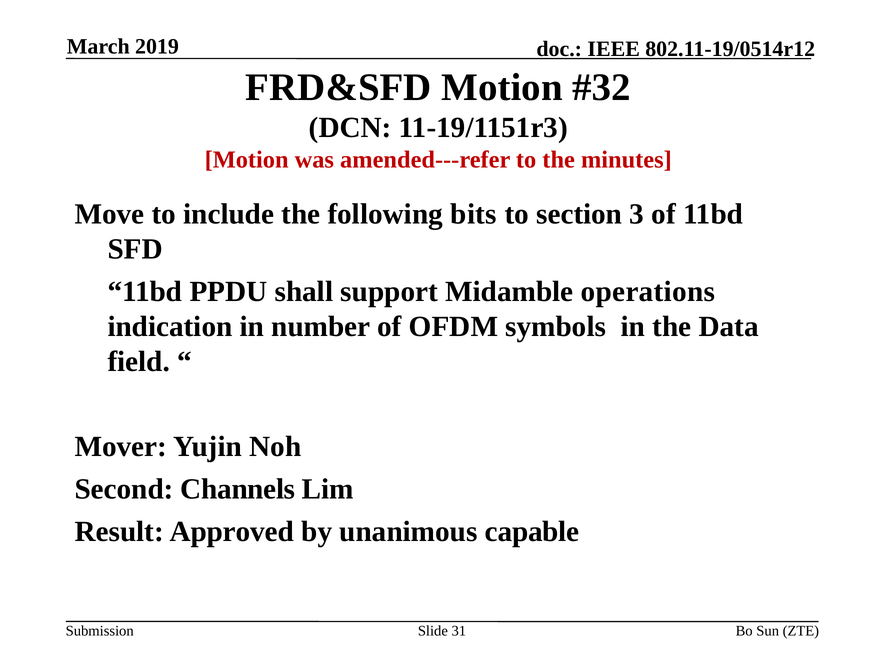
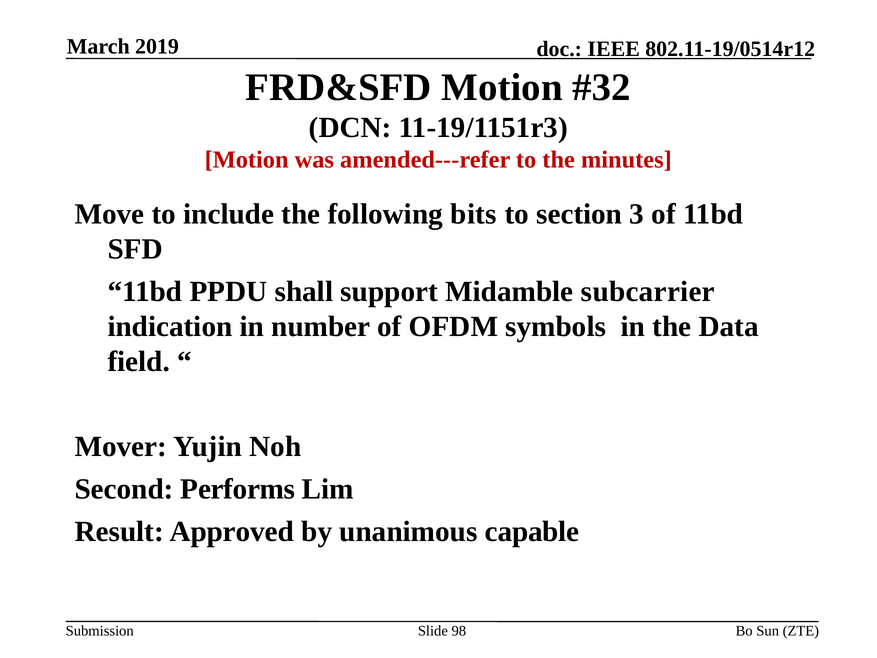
operations: operations -> subcarrier (648, 291)
Channels: Channels -> Performs (238, 489)
31: 31 -> 98 (459, 631)
